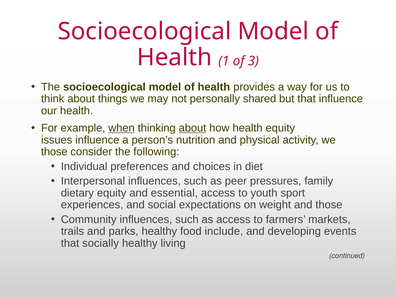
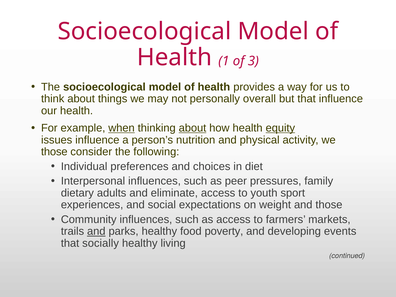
shared: shared -> overall (259, 99)
equity underline: none -> present (280, 128)
dietary equity: equity -> adults (112, 193)
essential: essential -> eliminate (174, 193)
and underline: none -> present (96, 231)
include: include -> poverty (224, 231)
